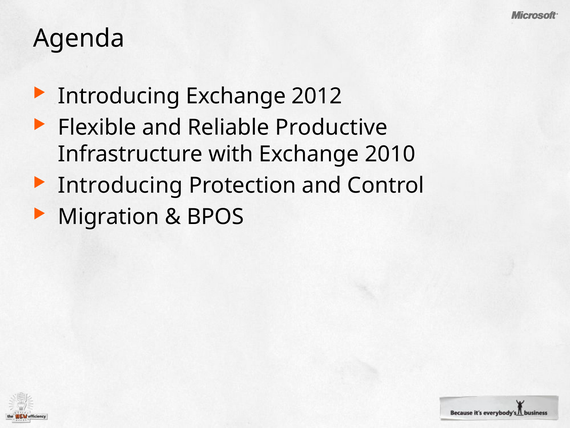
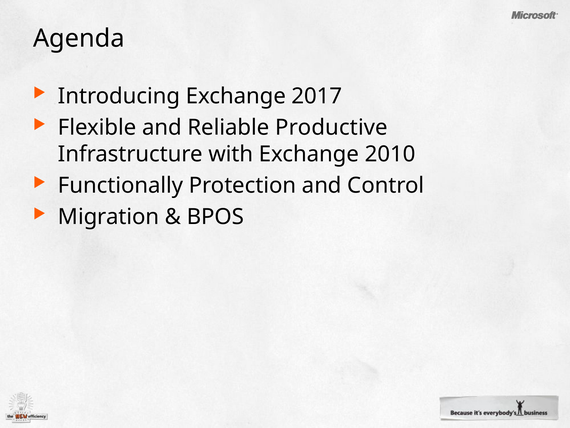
2012: 2012 -> 2017 (317, 96)
Introducing: Introducing -> Functionally (121, 185)
